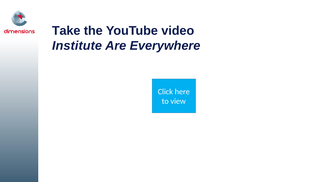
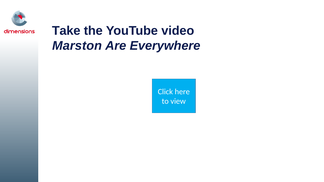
Institute: Institute -> Marston (77, 46)
